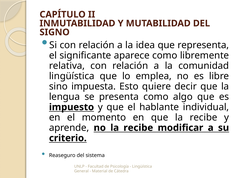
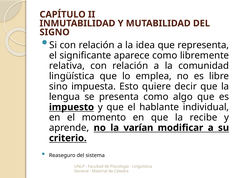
no la recibe: recibe -> varían (138, 128)
